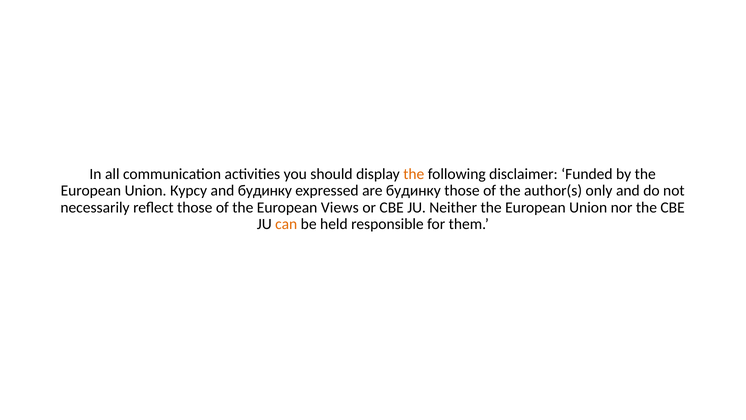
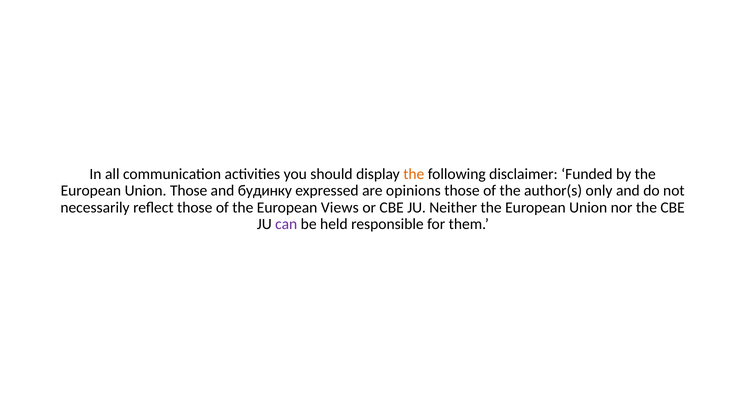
Union Курсу: Курсу -> Those (189, 191)
are будинку: будинку -> opinions (413, 191)
can colour: orange -> purple (286, 224)
